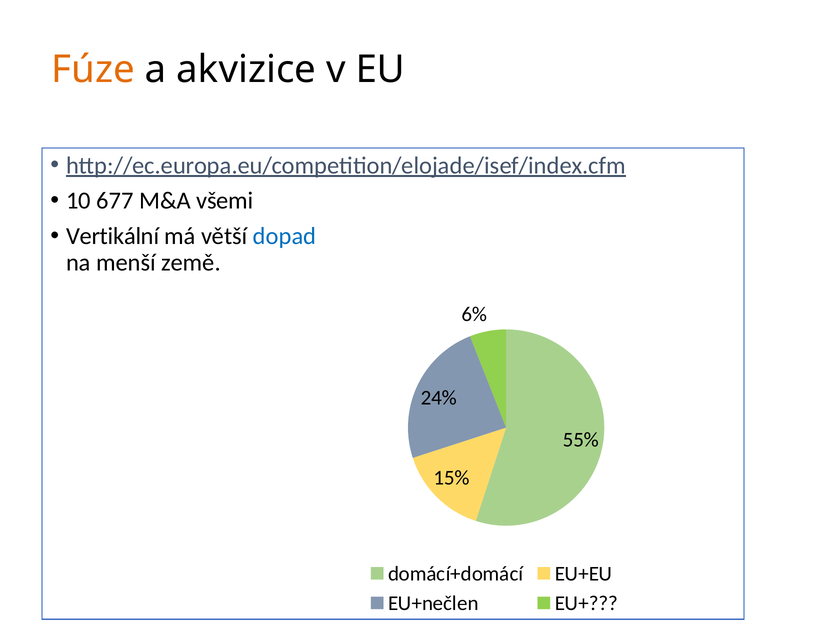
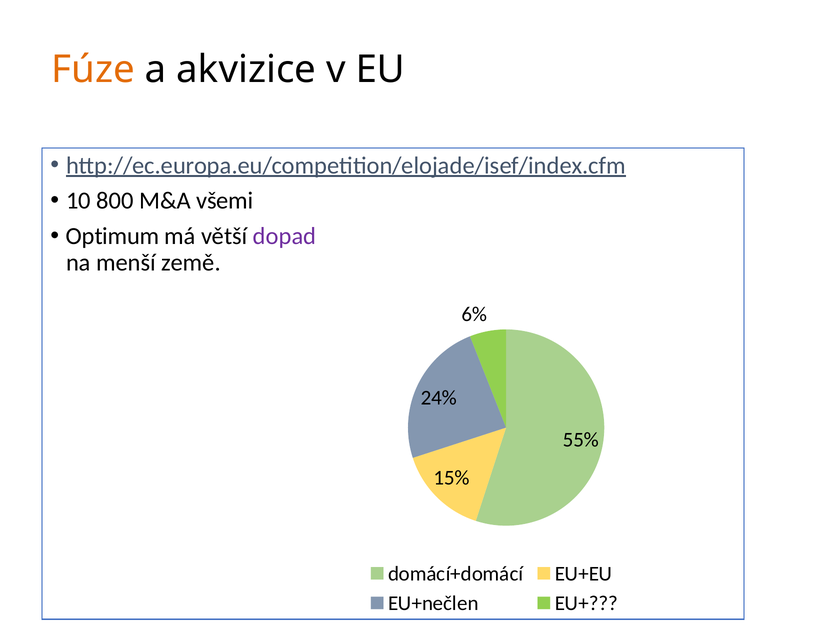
677: 677 -> 800 (115, 201)
Vertikální: Vertikální -> Optimum (113, 236)
dopad colour: blue -> purple (285, 236)
